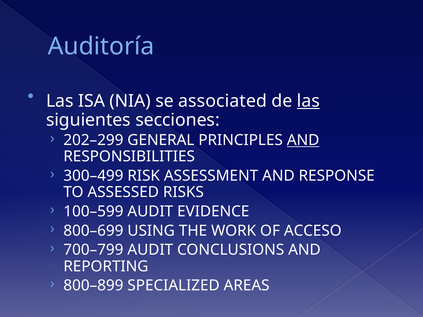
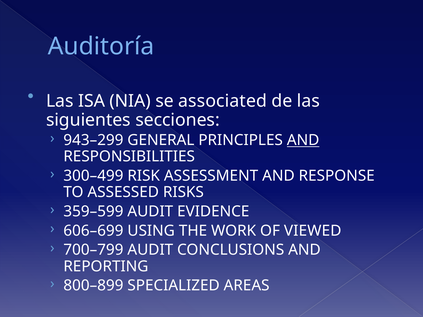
las underline: present -> none (308, 101)
202–299: 202–299 -> 943–299 (93, 140)
100–599: 100–599 -> 359–599 (93, 212)
800–699: 800–699 -> 606–699 (93, 231)
ACCESO: ACCESO -> VIEWED (313, 231)
